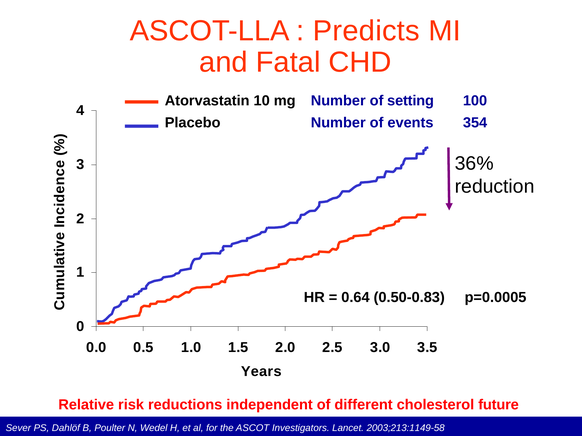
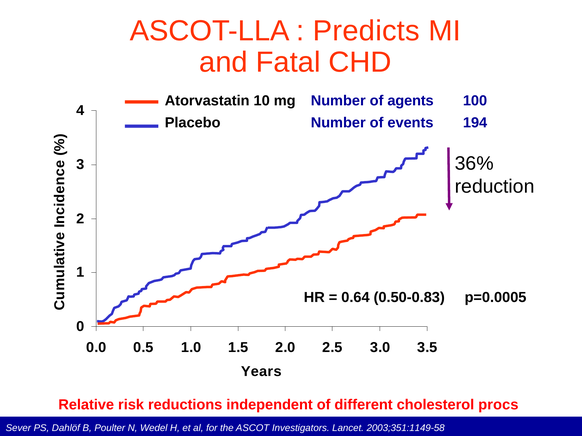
setting: setting -> agents (411, 101)
354: 354 -> 194 (475, 123)
future: future -> procs (498, 405)
2003;213:1149-58: 2003;213:1149-58 -> 2003;351:1149-58 (406, 428)
